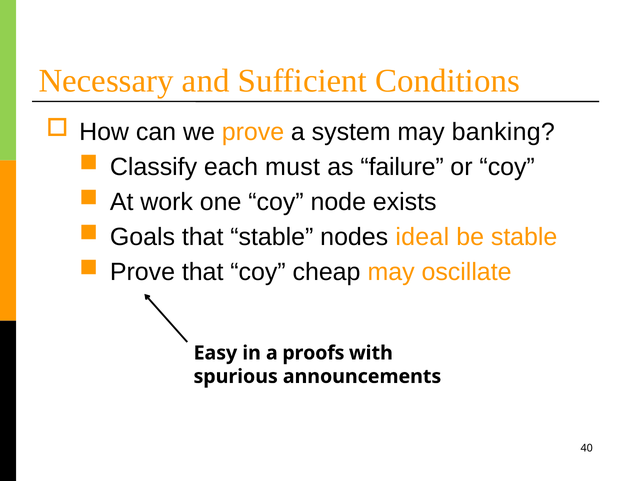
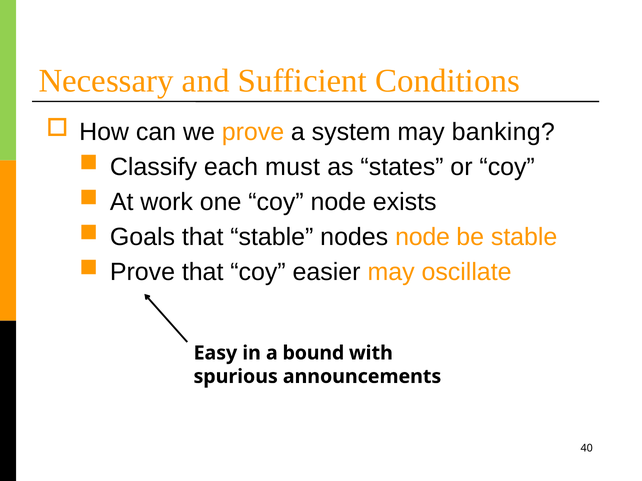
failure: failure -> states (402, 167)
nodes ideal: ideal -> node (423, 237)
cheap: cheap -> easier (327, 272)
proofs: proofs -> bound (313, 353)
